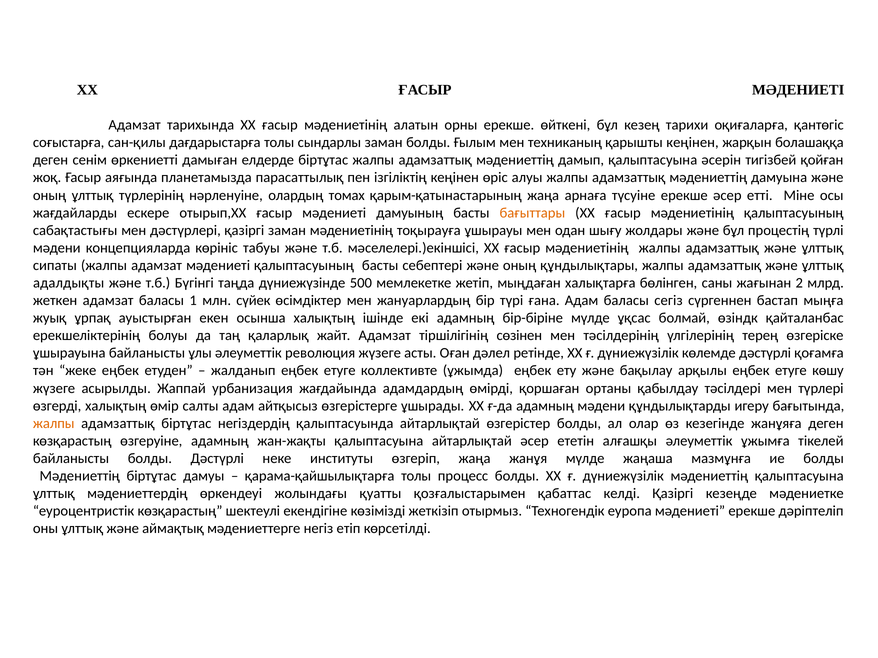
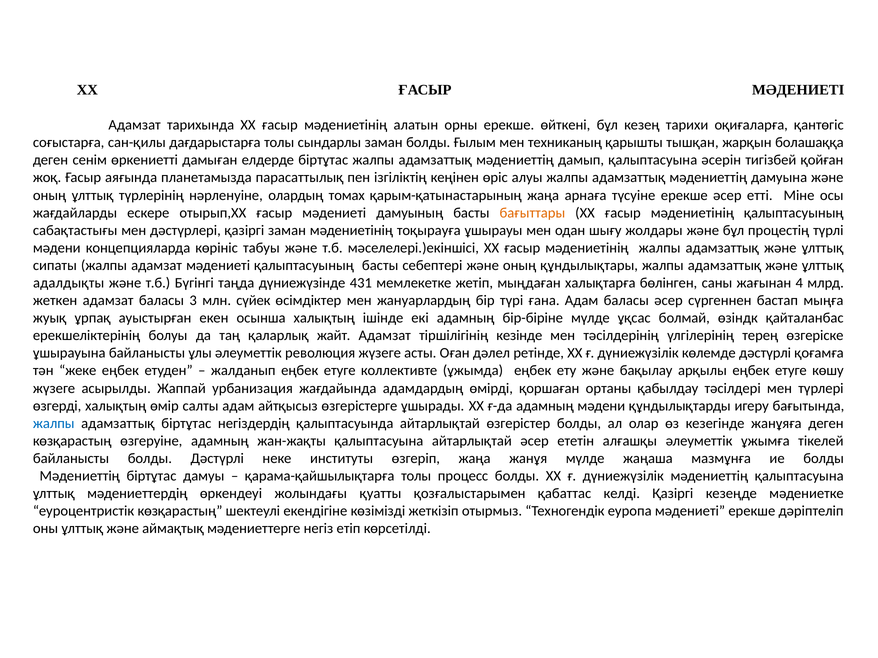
қарышты кеңінен: кеңінен -> тышқан (692, 143)
500: 500 -> 431 (361, 283)
2: 2 -> 4 (799, 283)
1: 1 -> 3 (193, 301)
баласы сегіз: сегіз -> әсер (669, 301)
сөзiнен: сөзiнен -> кезінде (519, 336)
жалпы colour: orange -> blue (54, 424)
